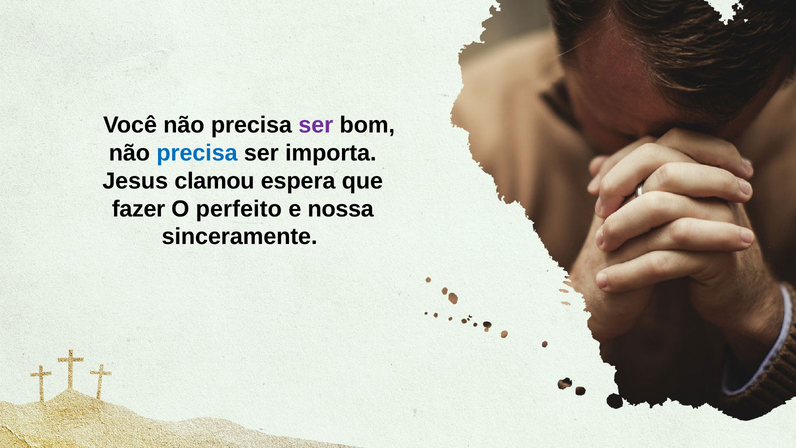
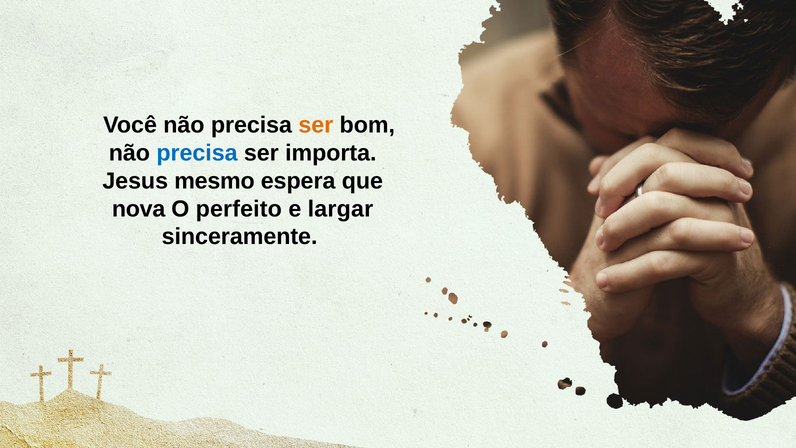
ser colour: purple -> orange (316, 125)
clamou: clamou -> mesmo (214, 181)
fazer: fazer -> nova (139, 209)
nossa: nossa -> largar (340, 209)
